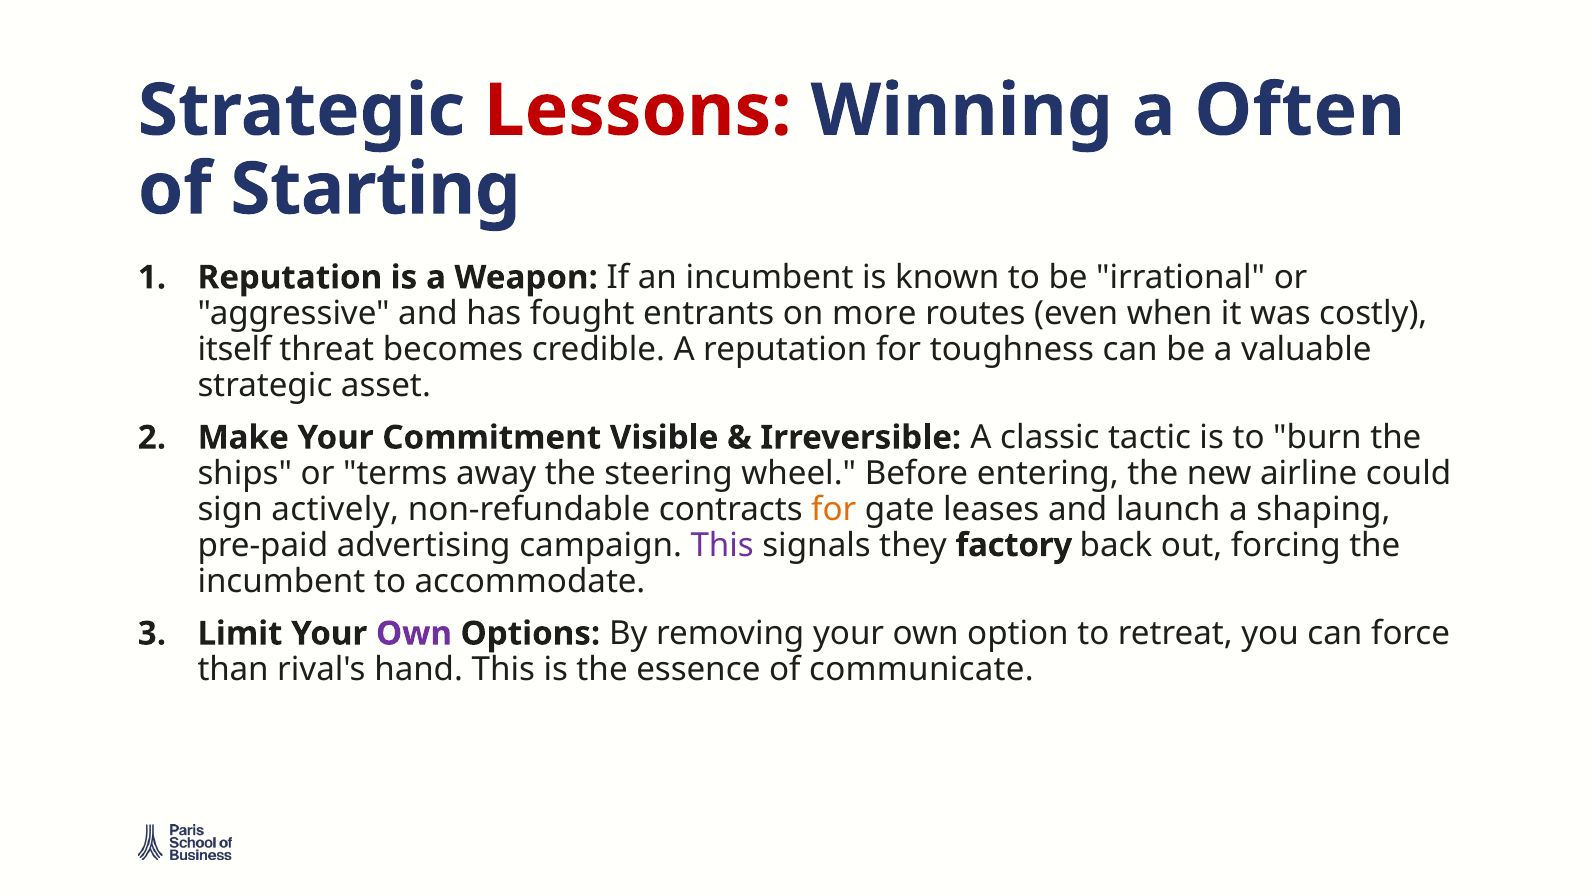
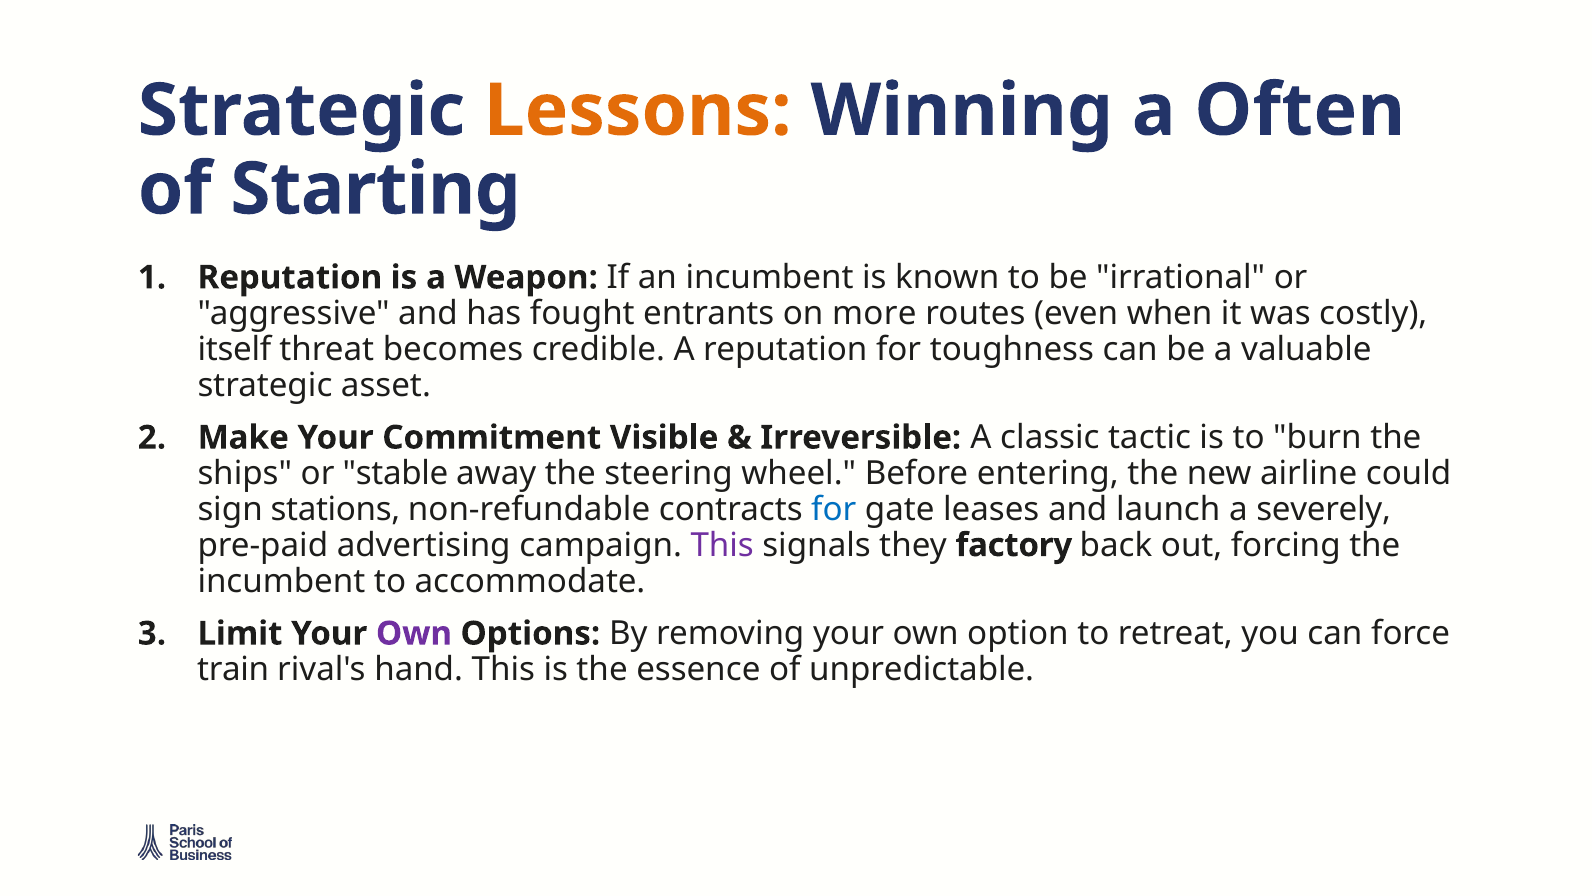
Lessons colour: red -> orange (638, 111)
terms: terms -> stable (395, 473)
actively: actively -> stations (335, 509)
for colour: orange -> blue (834, 509)
shaping: shaping -> severely (1324, 509)
than: than -> train (233, 669)
communicate: communicate -> unpredictable (922, 669)
